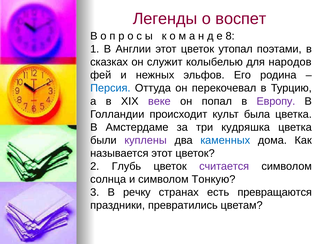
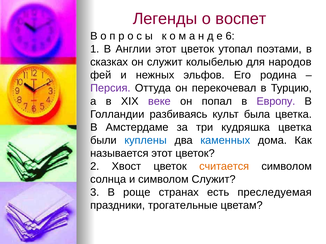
8: 8 -> 6 (230, 36)
Персия colour: blue -> purple (110, 88)
происходит: происходит -> разбиваясь (178, 114)
куплены colour: purple -> blue (146, 141)
Глубь: Глубь -> Хвост (126, 167)
считается colour: purple -> orange (224, 167)
символом Тонкую: Тонкую -> Служит (214, 180)
речку: речку -> роще (137, 193)
превращаются: превращаются -> преследуемая (275, 193)
превратились: превратились -> трогательные (183, 206)
